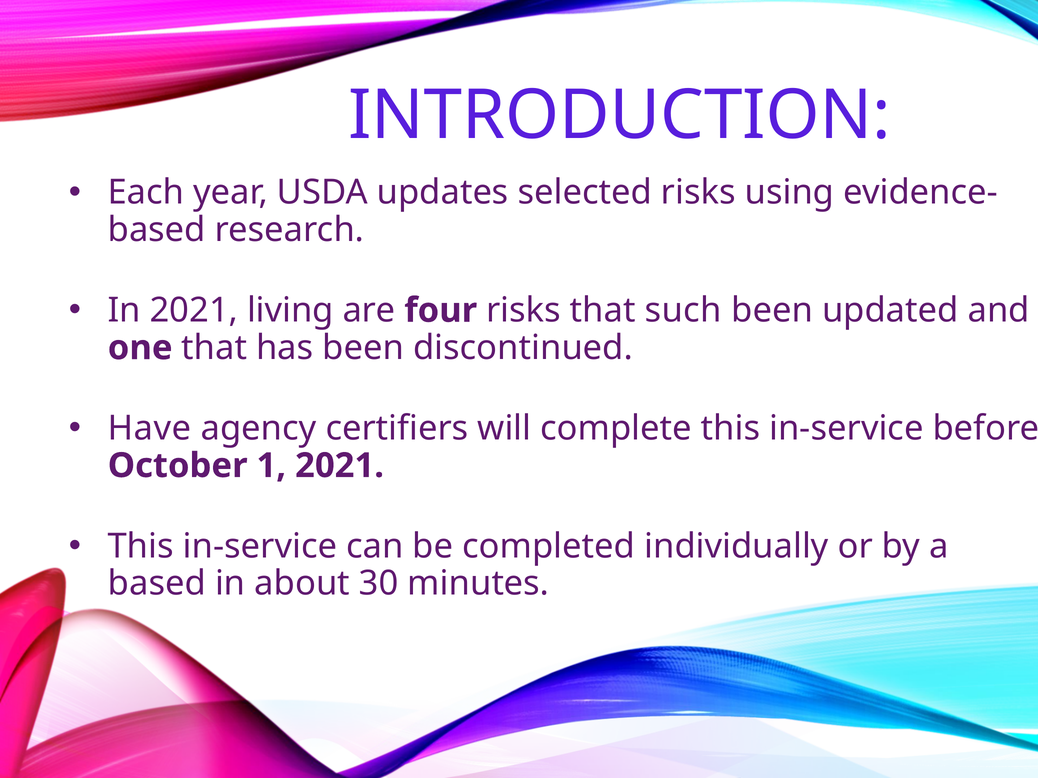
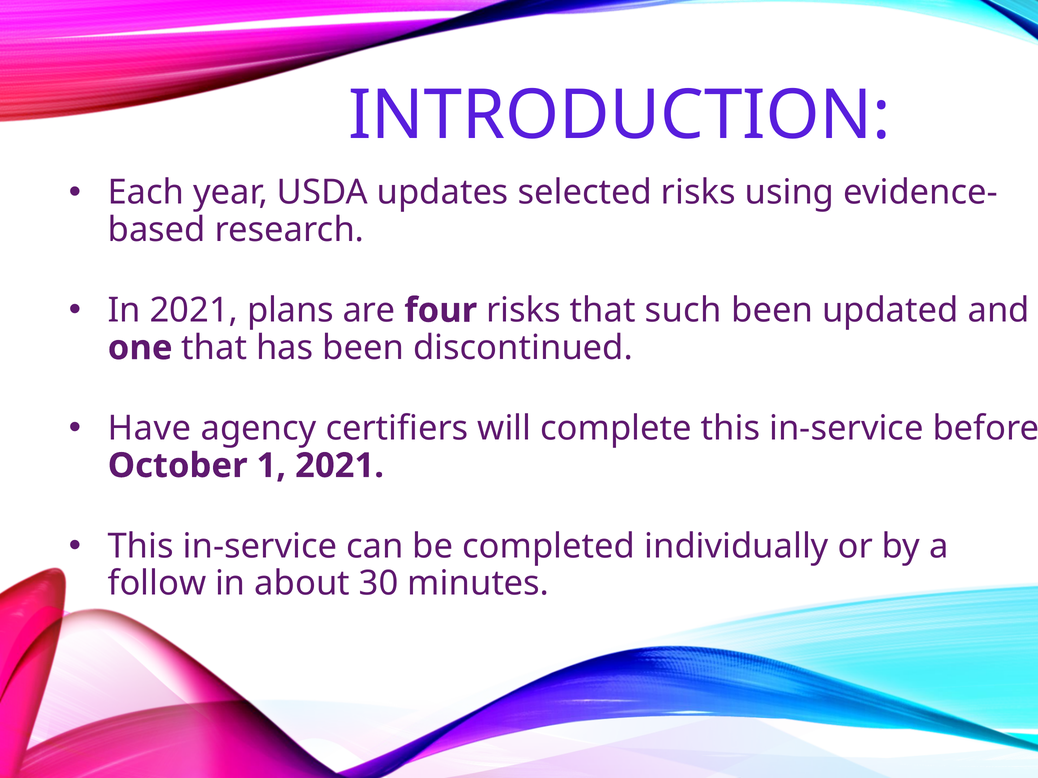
living: living -> plans (290, 311)
based: based -> follow (157, 584)
